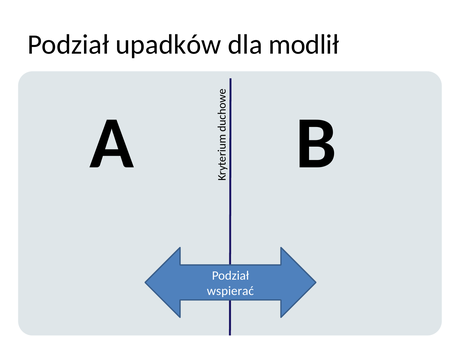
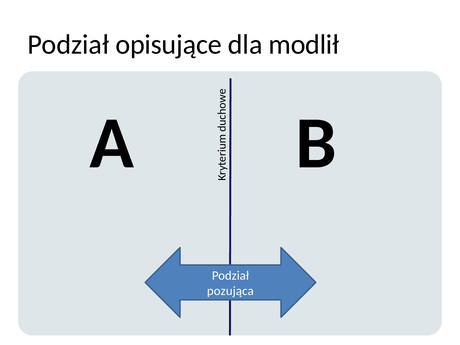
upadków: upadków -> opisujące (169, 45)
wspierać: wspierać -> pozująca (230, 291)
